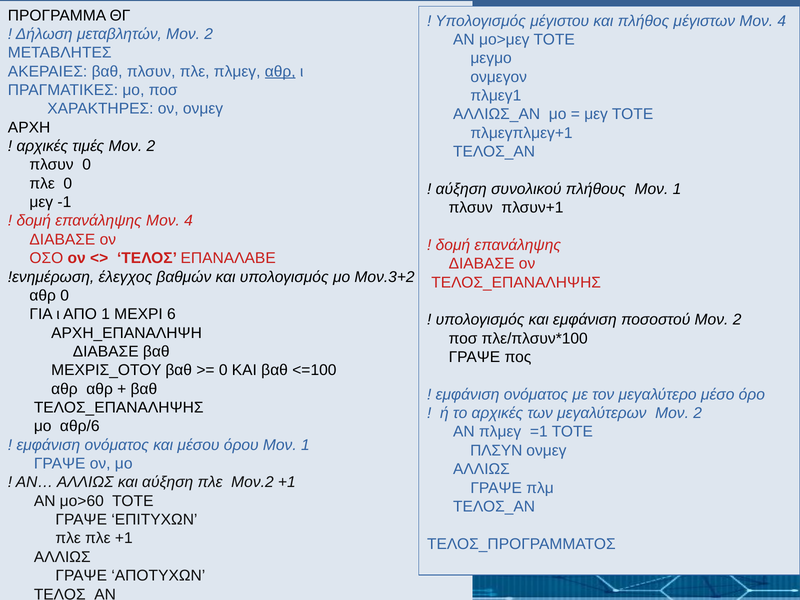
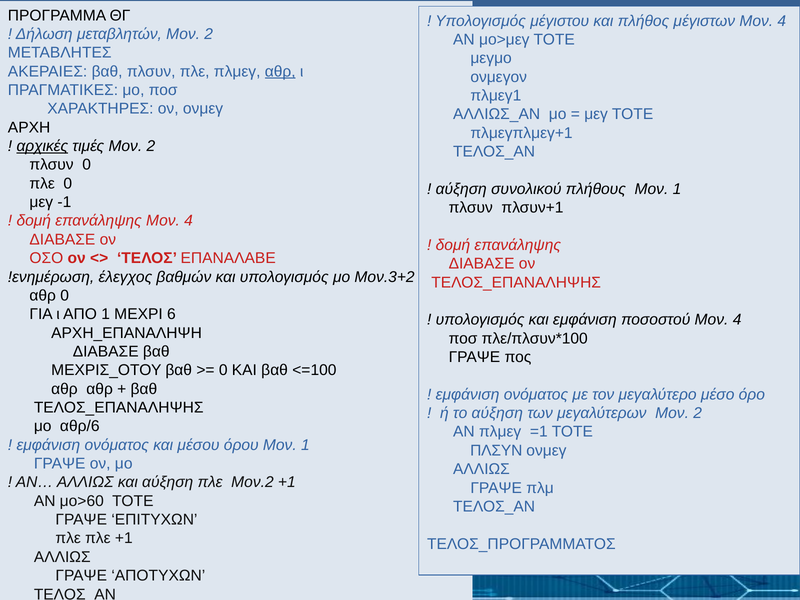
αρχικές underline: none -> present (42, 146)
ποσοστού Μον 2: 2 -> 4 (737, 320)
το αρχικές: αρχικές -> αύξηση (497, 413)
